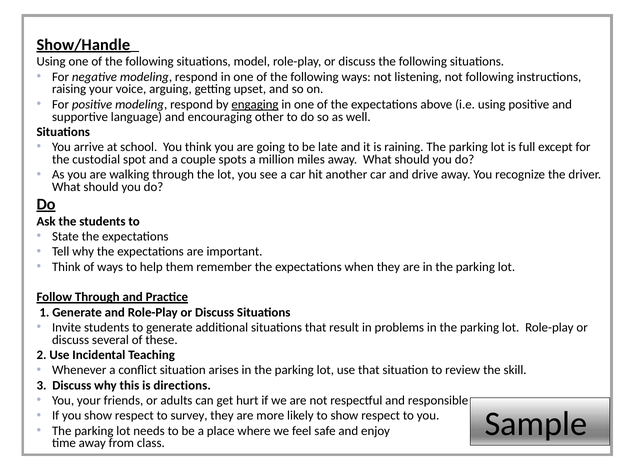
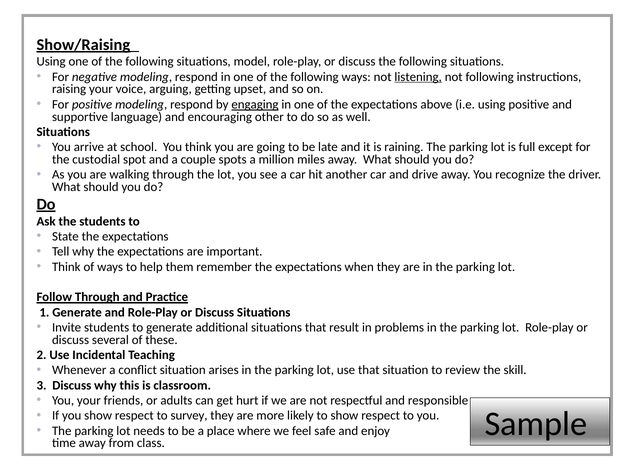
Show/Handle: Show/Handle -> Show/Raising (83, 45)
listening underline: none -> present (418, 77)
directions: directions -> classroom (182, 385)
